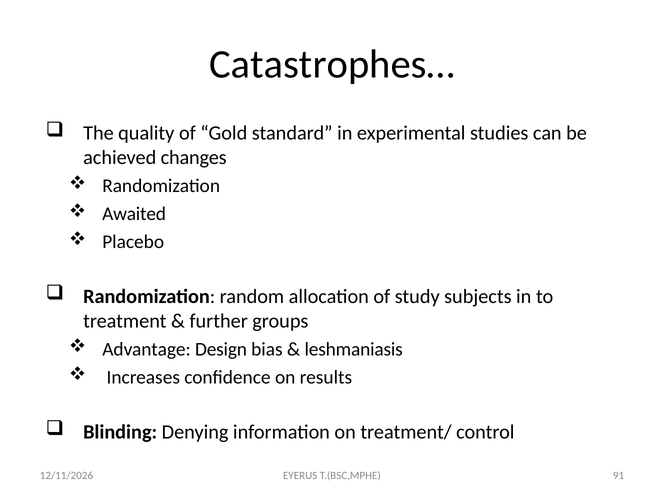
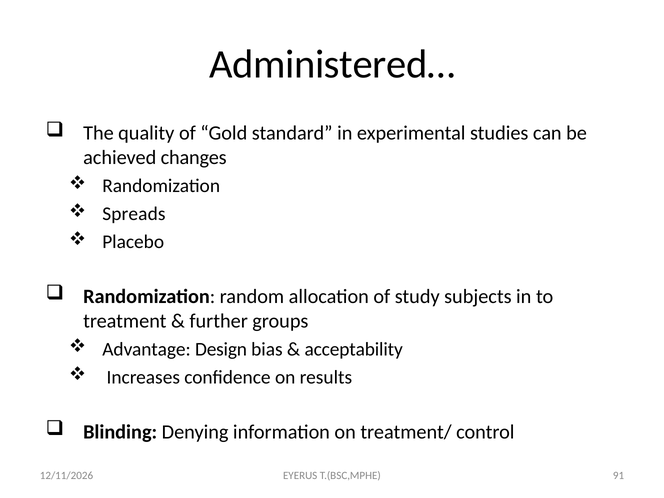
Catastrophes…: Catastrophes… -> Administered… (332, 64)
Awaited: Awaited -> Spreads (134, 214)
leshmaniasis: leshmaniasis -> acceptability (354, 349)
